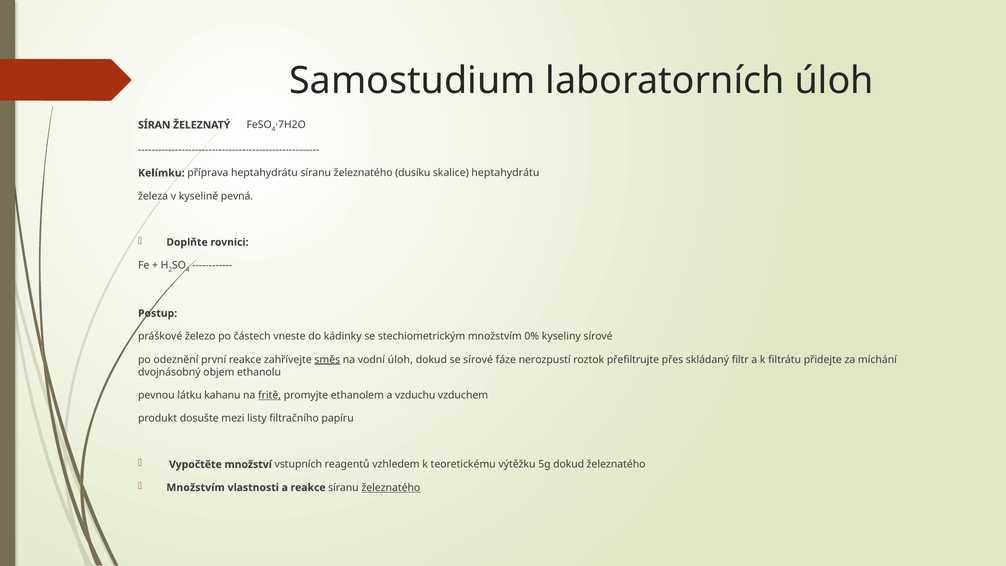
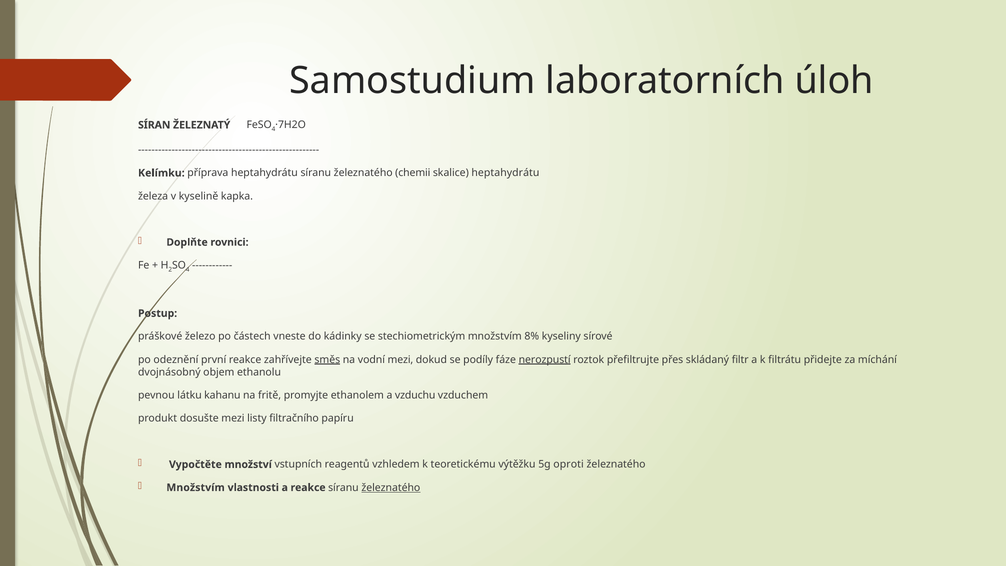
dusíku: dusíku -> chemii (413, 173)
pevná: pevná -> kapka (237, 196)
0%: 0% -> 8% (532, 336)
vodní úloh: úloh -> mezi (400, 359)
se sírové: sírové -> podíly (478, 359)
nerozpustí underline: none -> present (545, 359)
fritě underline: present -> none (270, 395)
5g dokud: dokud -> oproti (569, 464)
